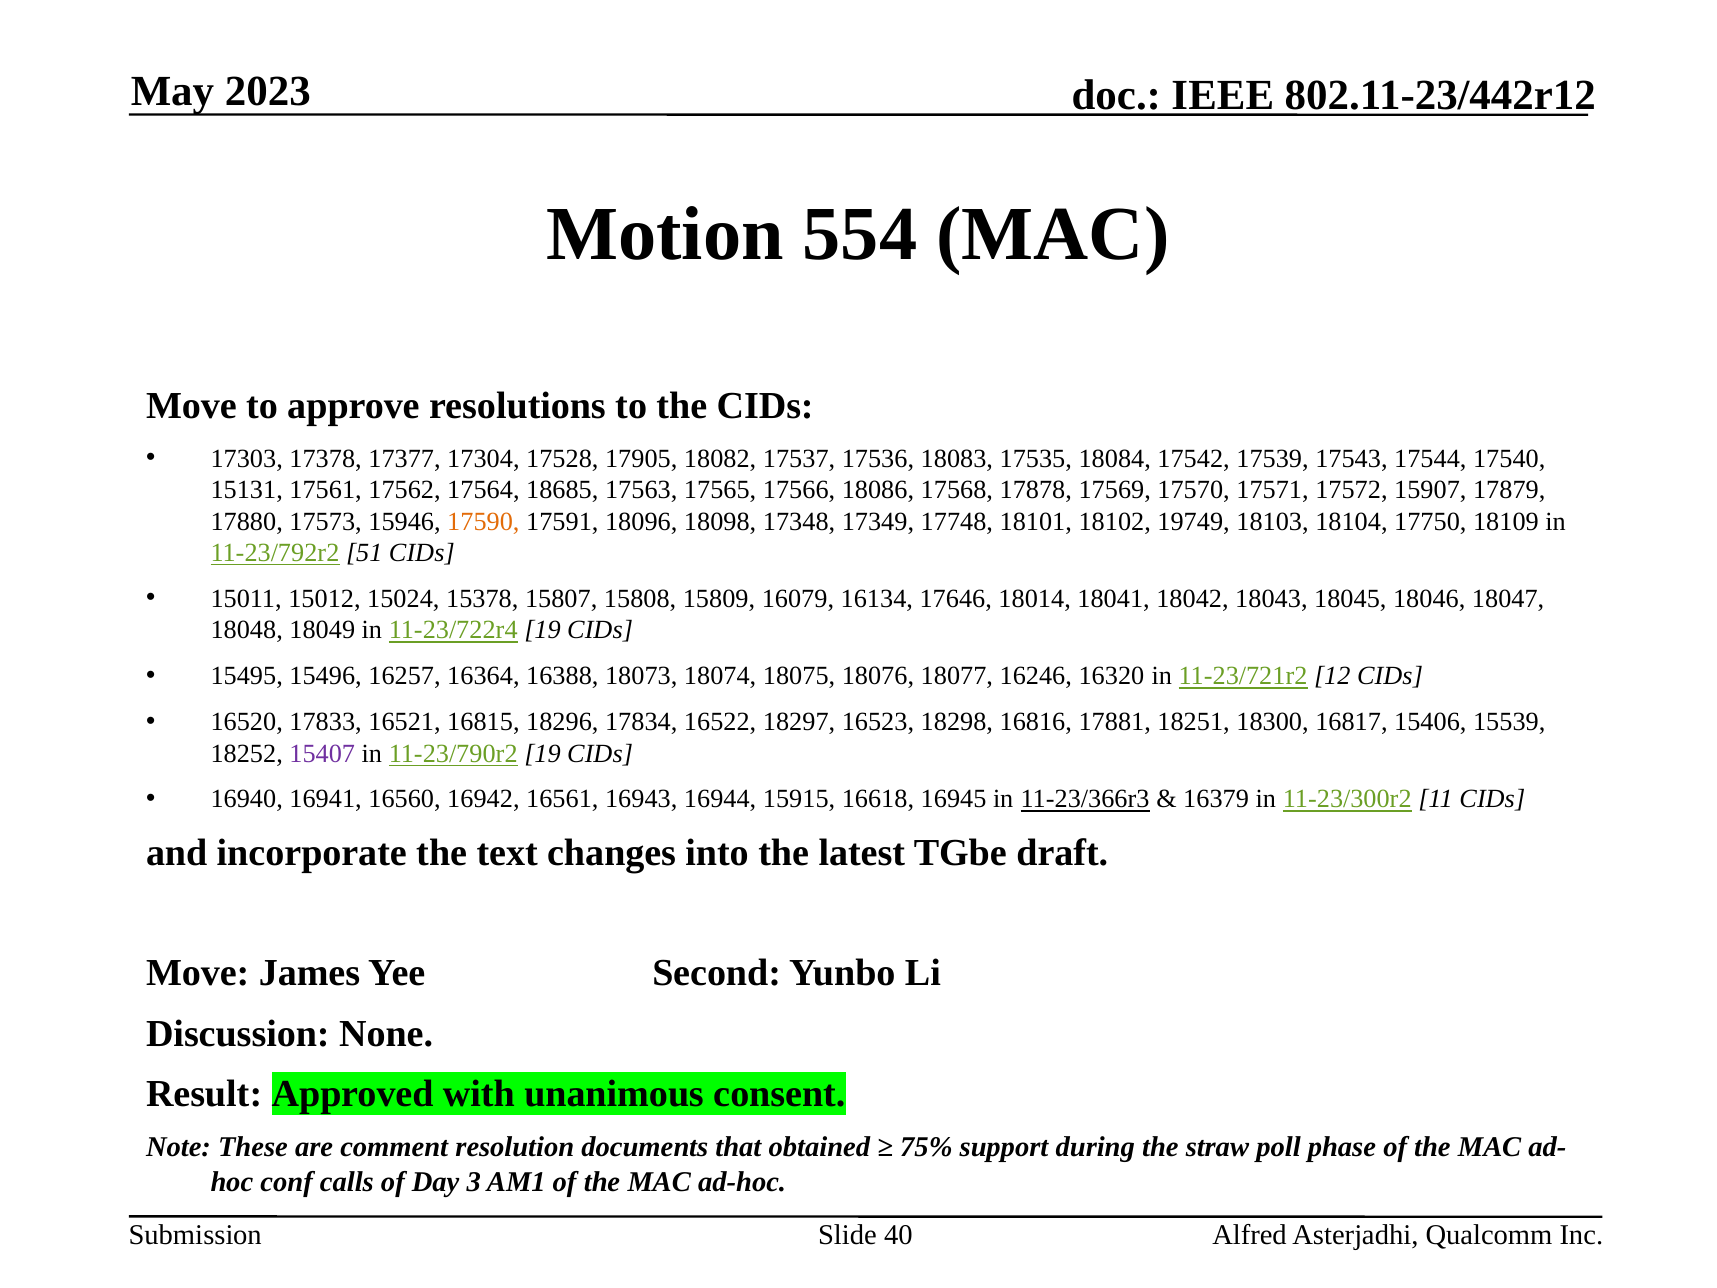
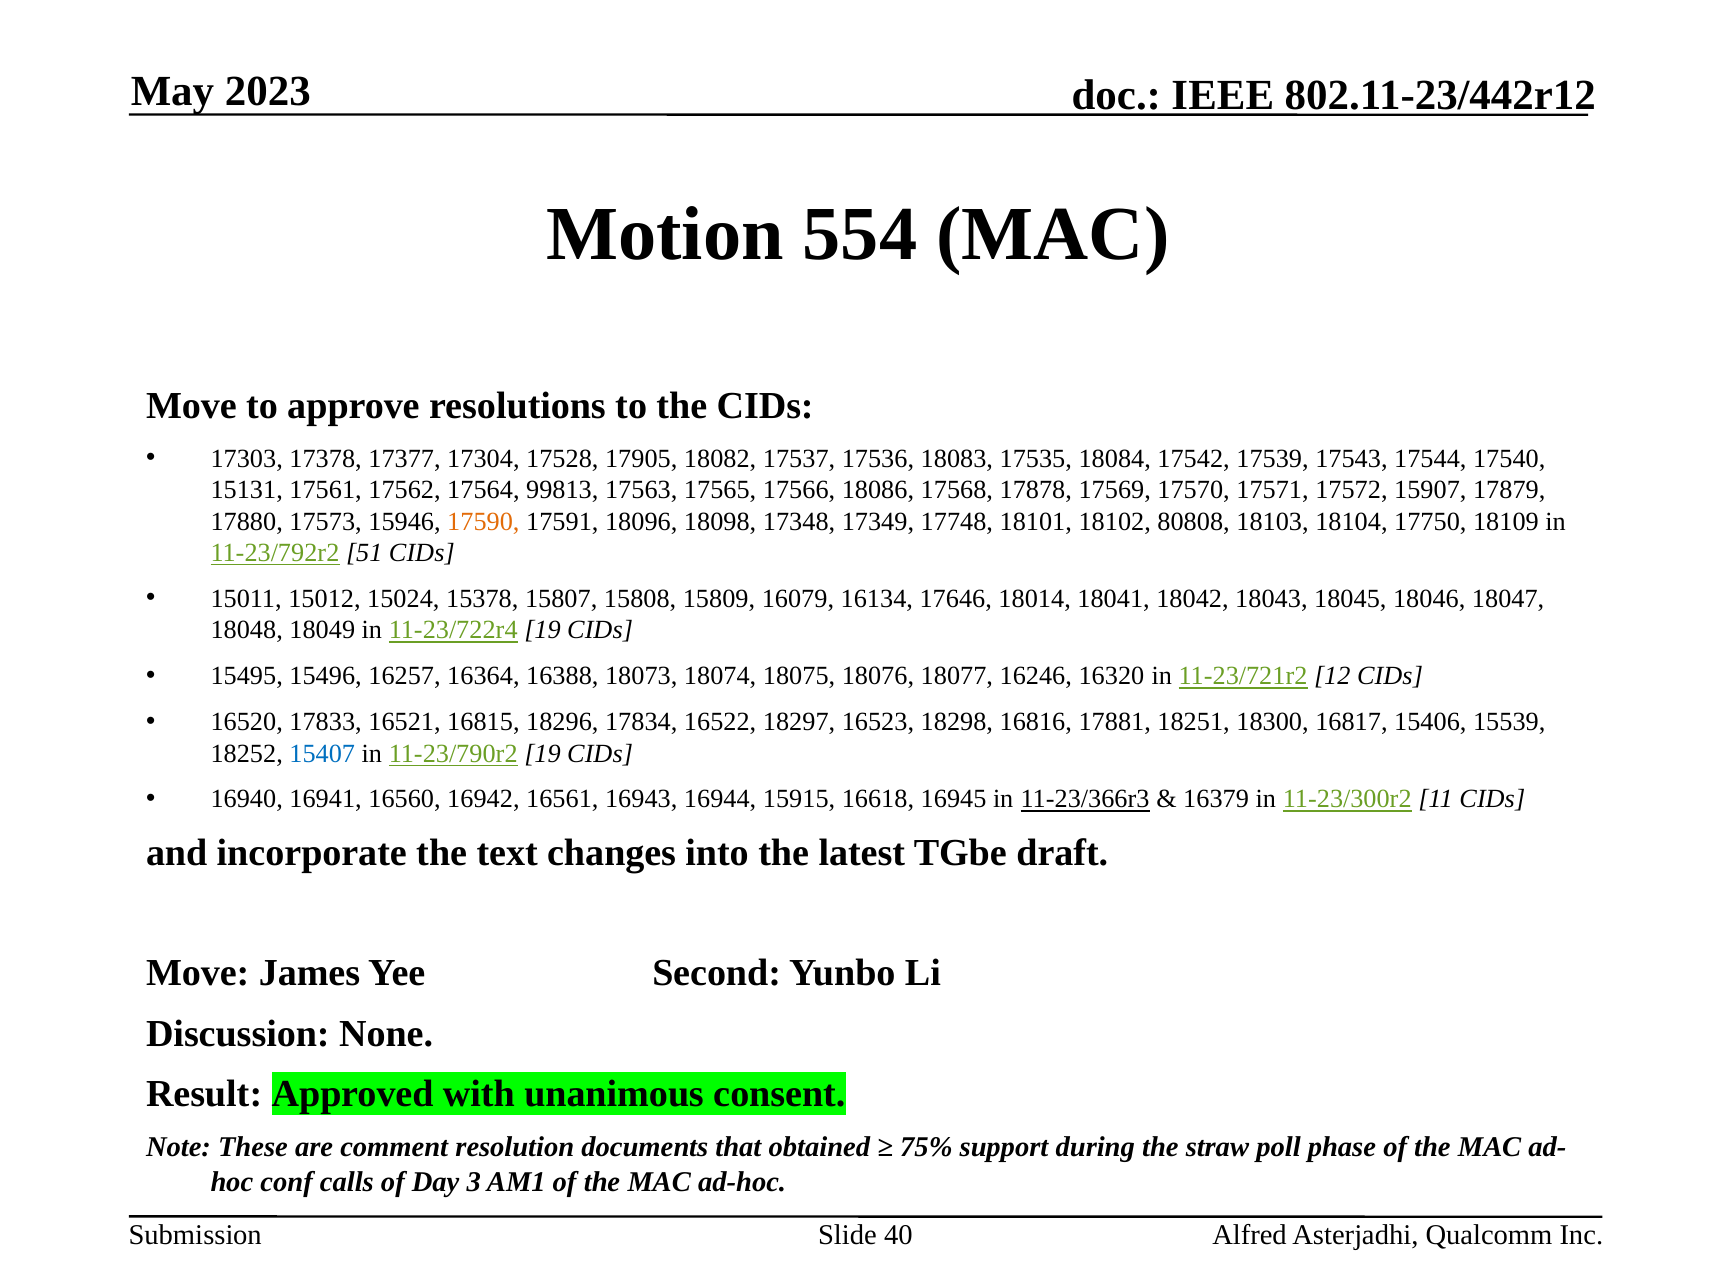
18685: 18685 -> 99813 (562, 490)
19749: 19749 -> 80808 (1194, 521)
15407 colour: purple -> blue (322, 753)
